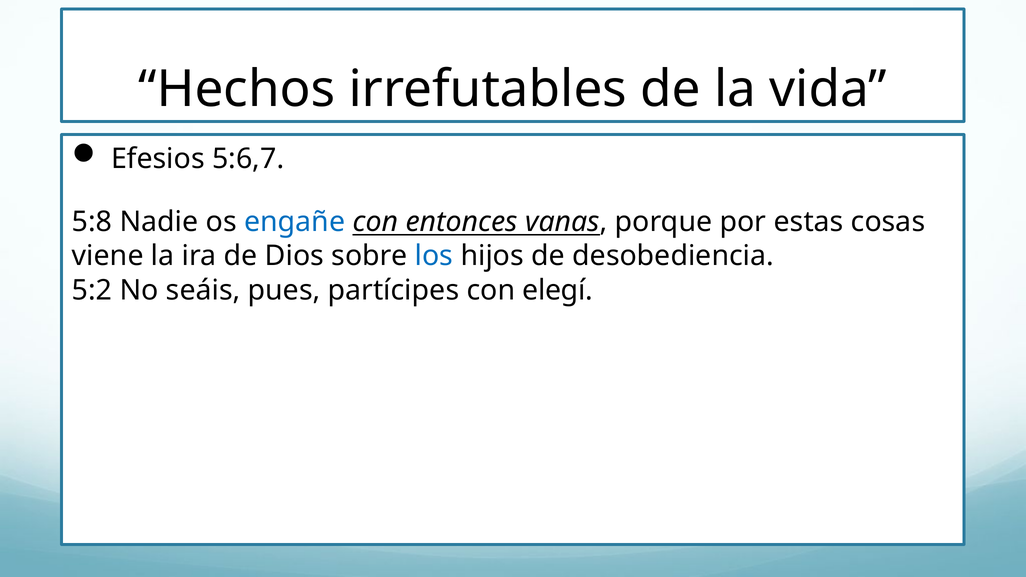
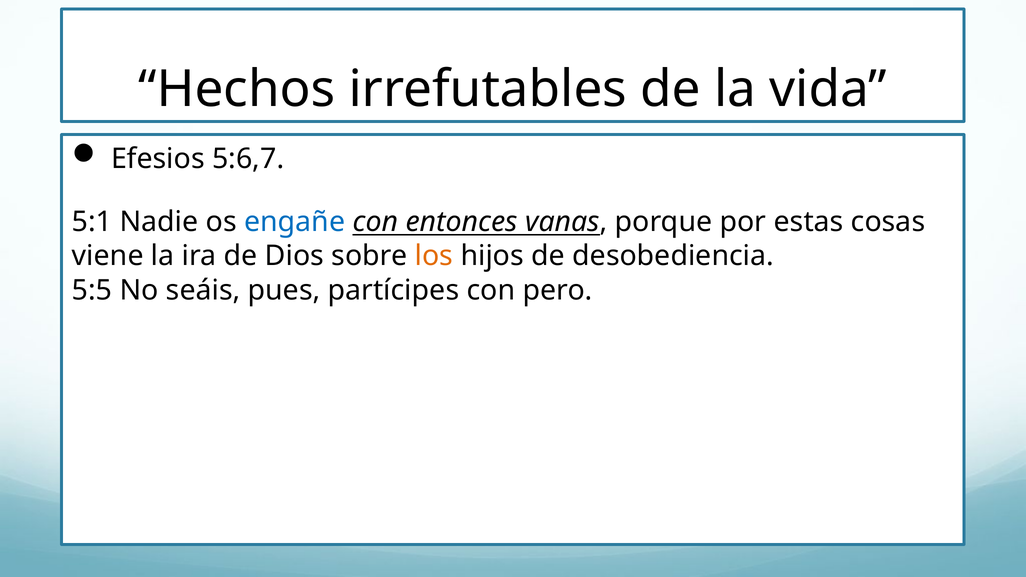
5:8: 5:8 -> 5:1 (92, 222)
los colour: blue -> orange (434, 256)
5:2: 5:2 -> 5:5 (92, 290)
elegí: elegí -> pero (558, 290)
